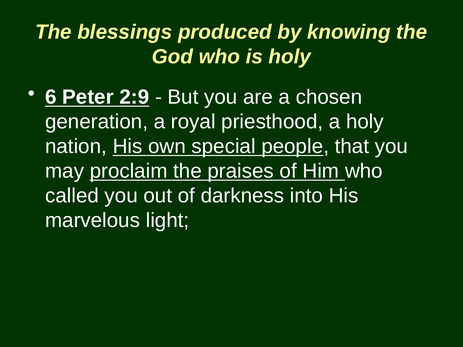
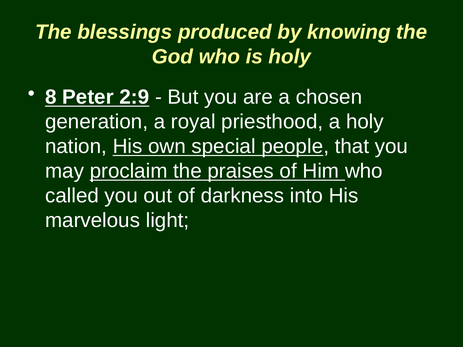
6: 6 -> 8 (51, 97)
